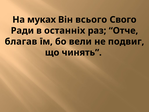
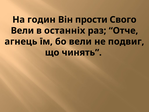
муках: муках -> годин (41, 20)
всього: всього -> прости (91, 20)
Ради: Ради -> Вели (22, 31)
благав: благав -> агнець (21, 41)
